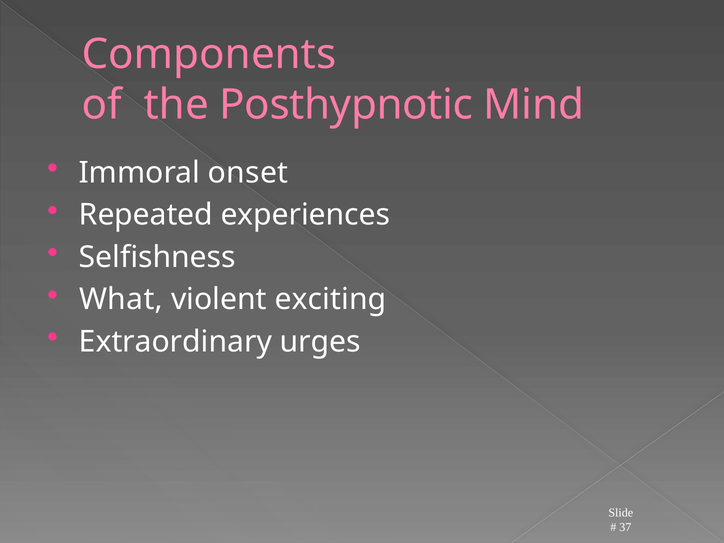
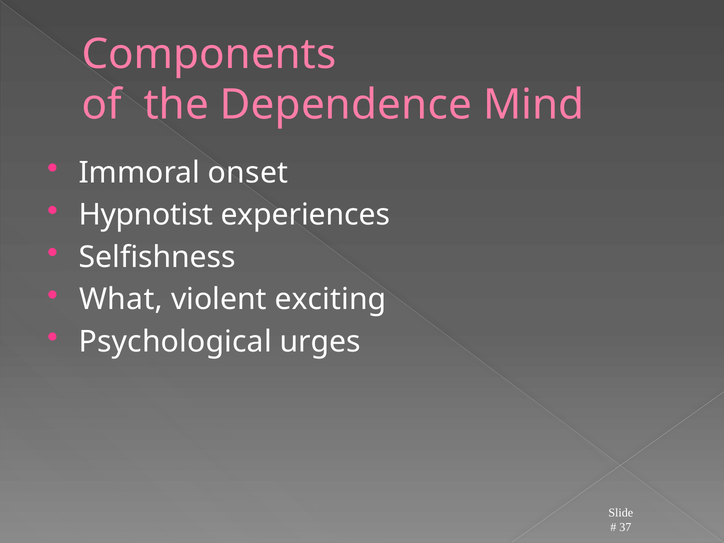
Posthypnotic: Posthypnotic -> Dependence (346, 105)
Repeated: Repeated -> Hypnotist (146, 215)
Extraordinary: Extraordinary -> Psychological (175, 342)
